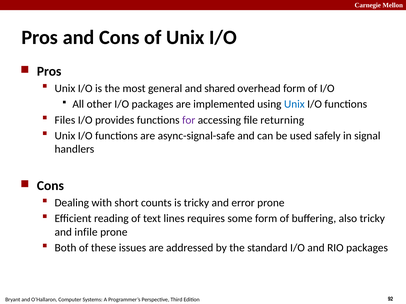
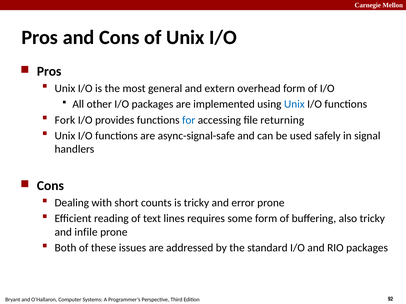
shared: shared -> extern (220, 89)
Files: Files -> Fork (65, 120)
for colour: purple -> blue (189, 120)
